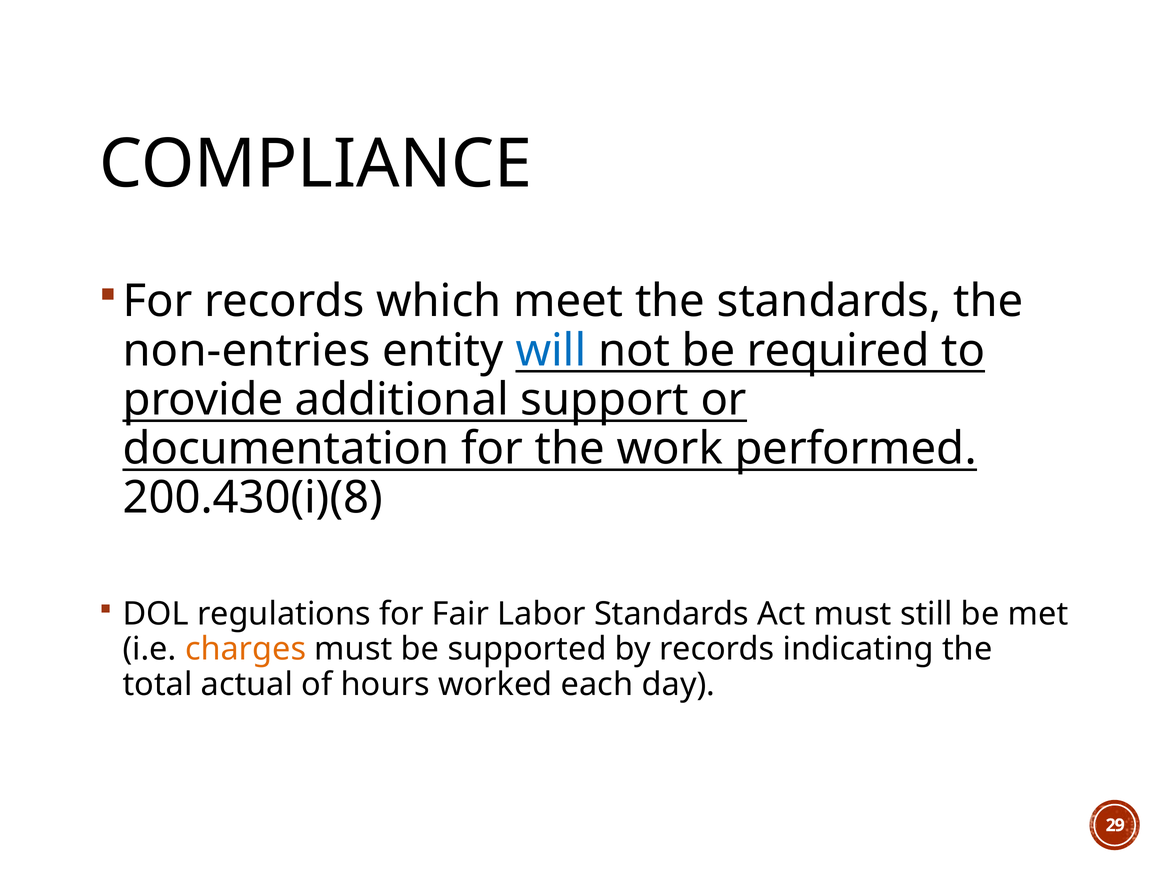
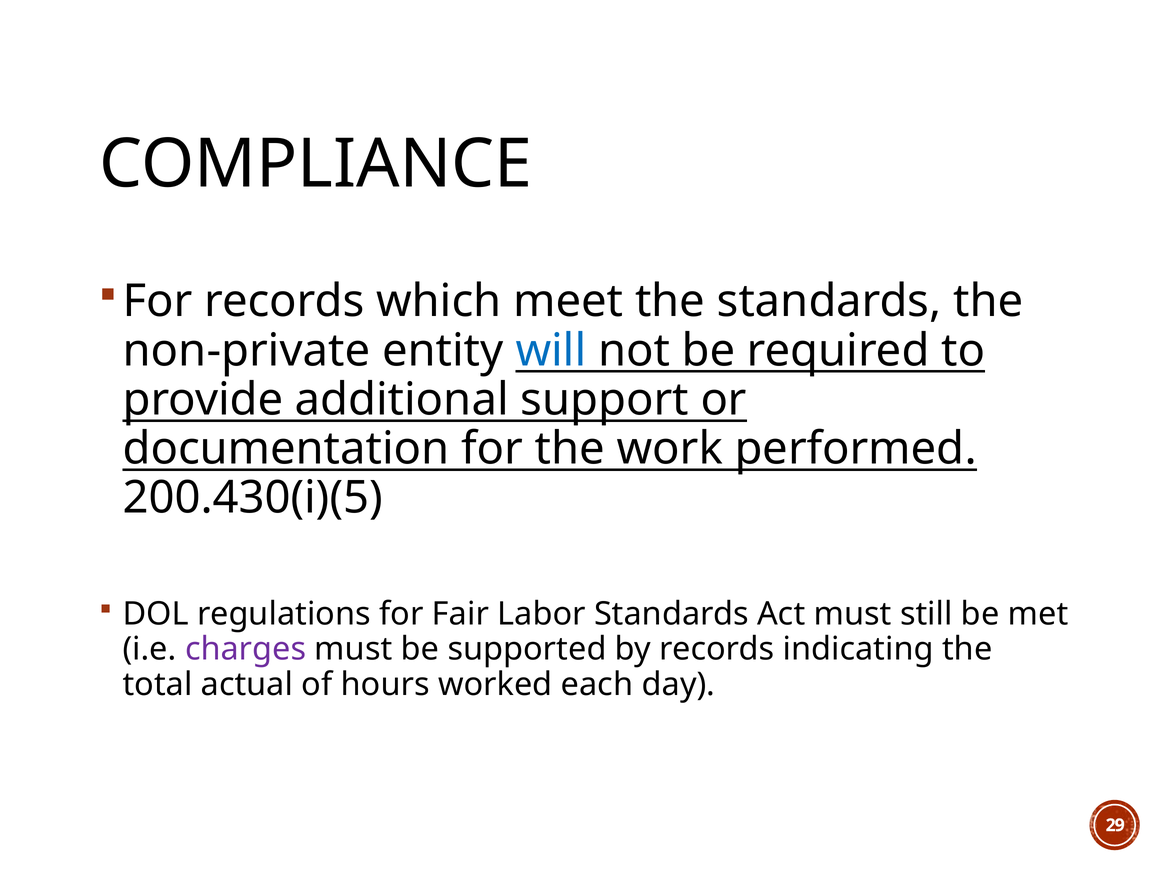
non-entries: non-entries -> non-private (247, 350)
200.430(i)(8: 200.430(i)(8 -> 200.430(i)(5 (253, 498)
charges colour: orange -> purple (246, 649)
